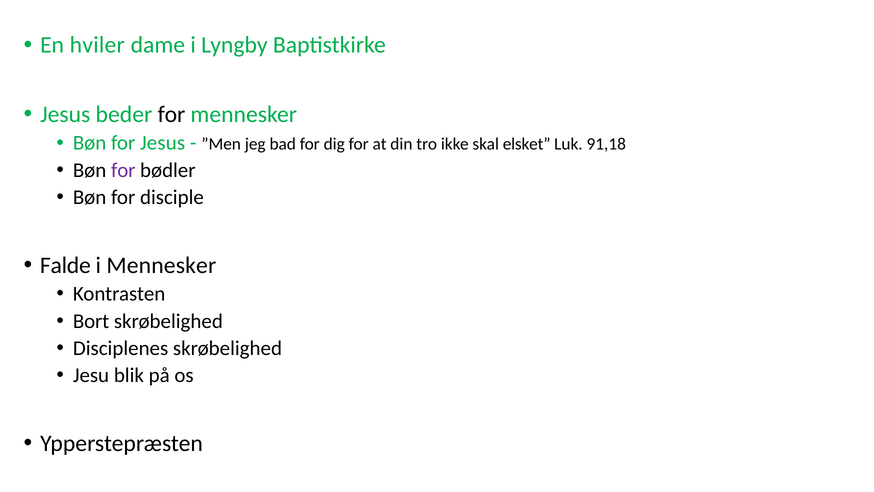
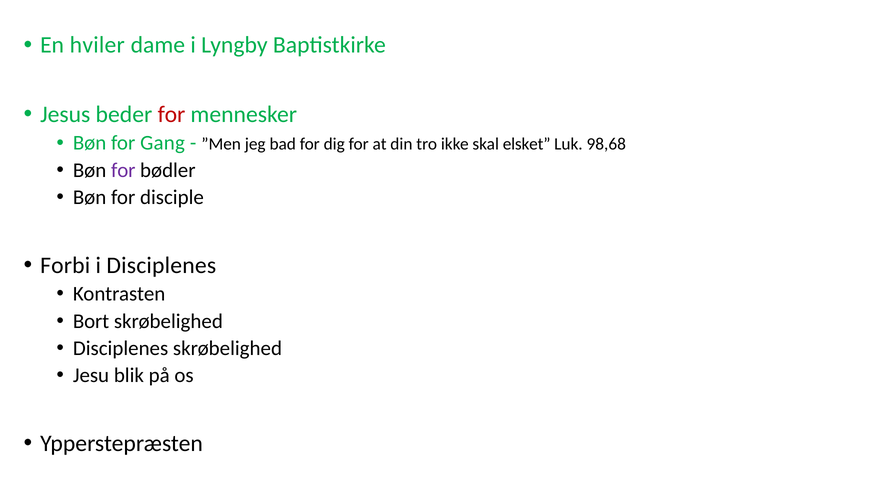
for colour: black -> red (171, 114)
for Jesus: Jesus -> Gang (163, 143)
91,18: 91,18 -> 98,68 (606, 144)
Falde: Falde -> Forbi (65, 265)
i Mennesker: Mennesker -> Disciplenes (161, 265)
